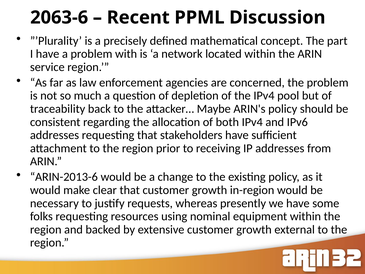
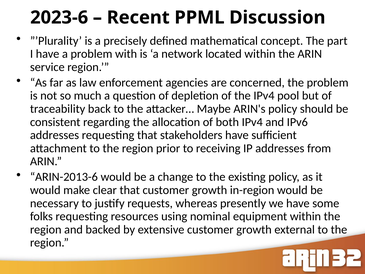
2063-6: 2063-6 -> 2023-6 (59, 17)
